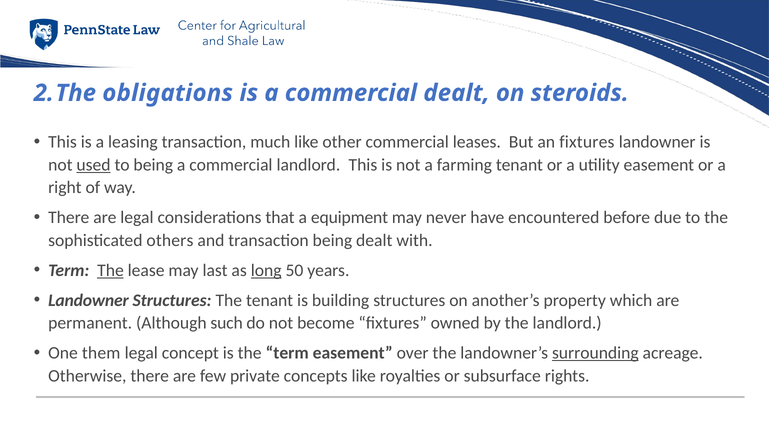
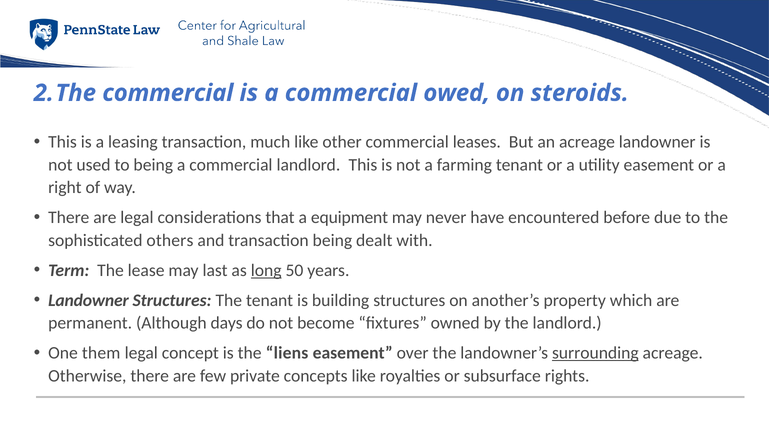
obligations: obligations -> commercial (168, 93)
commercial dealt: dealt -> owed (457, 93)
an fixtures: fixtures -> acreage (587, 142)
used underline: present -> none (94, 165)
The underline: present -> none (110, 271)
such: such -> days (227, 324)
the term: term -> liens (287, 354)
